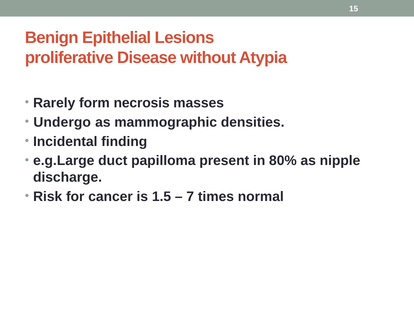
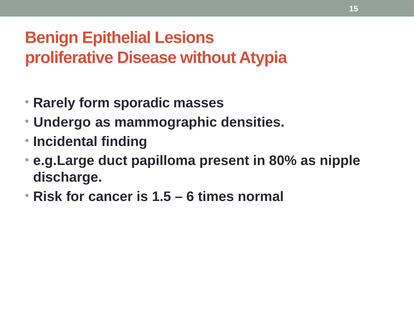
necrosis: necrosis -> sporadic (142, 103)
7: 7 -> 6 (190, 197)
